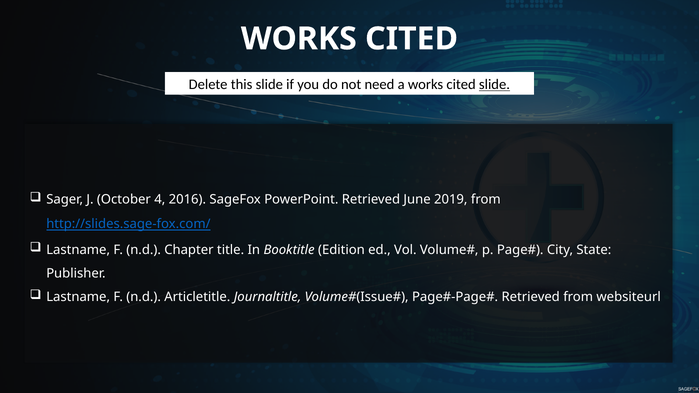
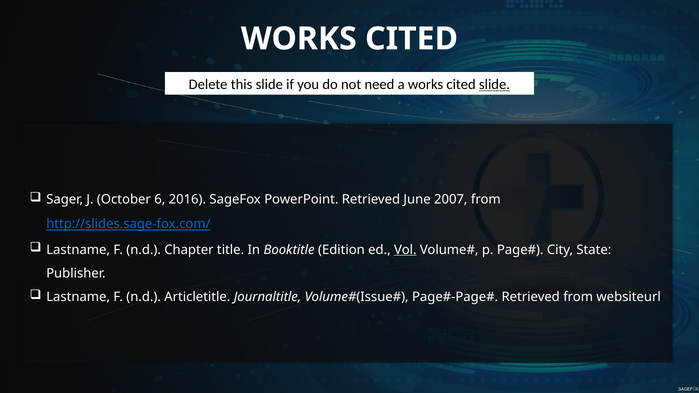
4: 4 -> 6 (160, 199)
2019: 2019 -> 2007 (451, 199)
Vol underline: none -> present (405, 250)
